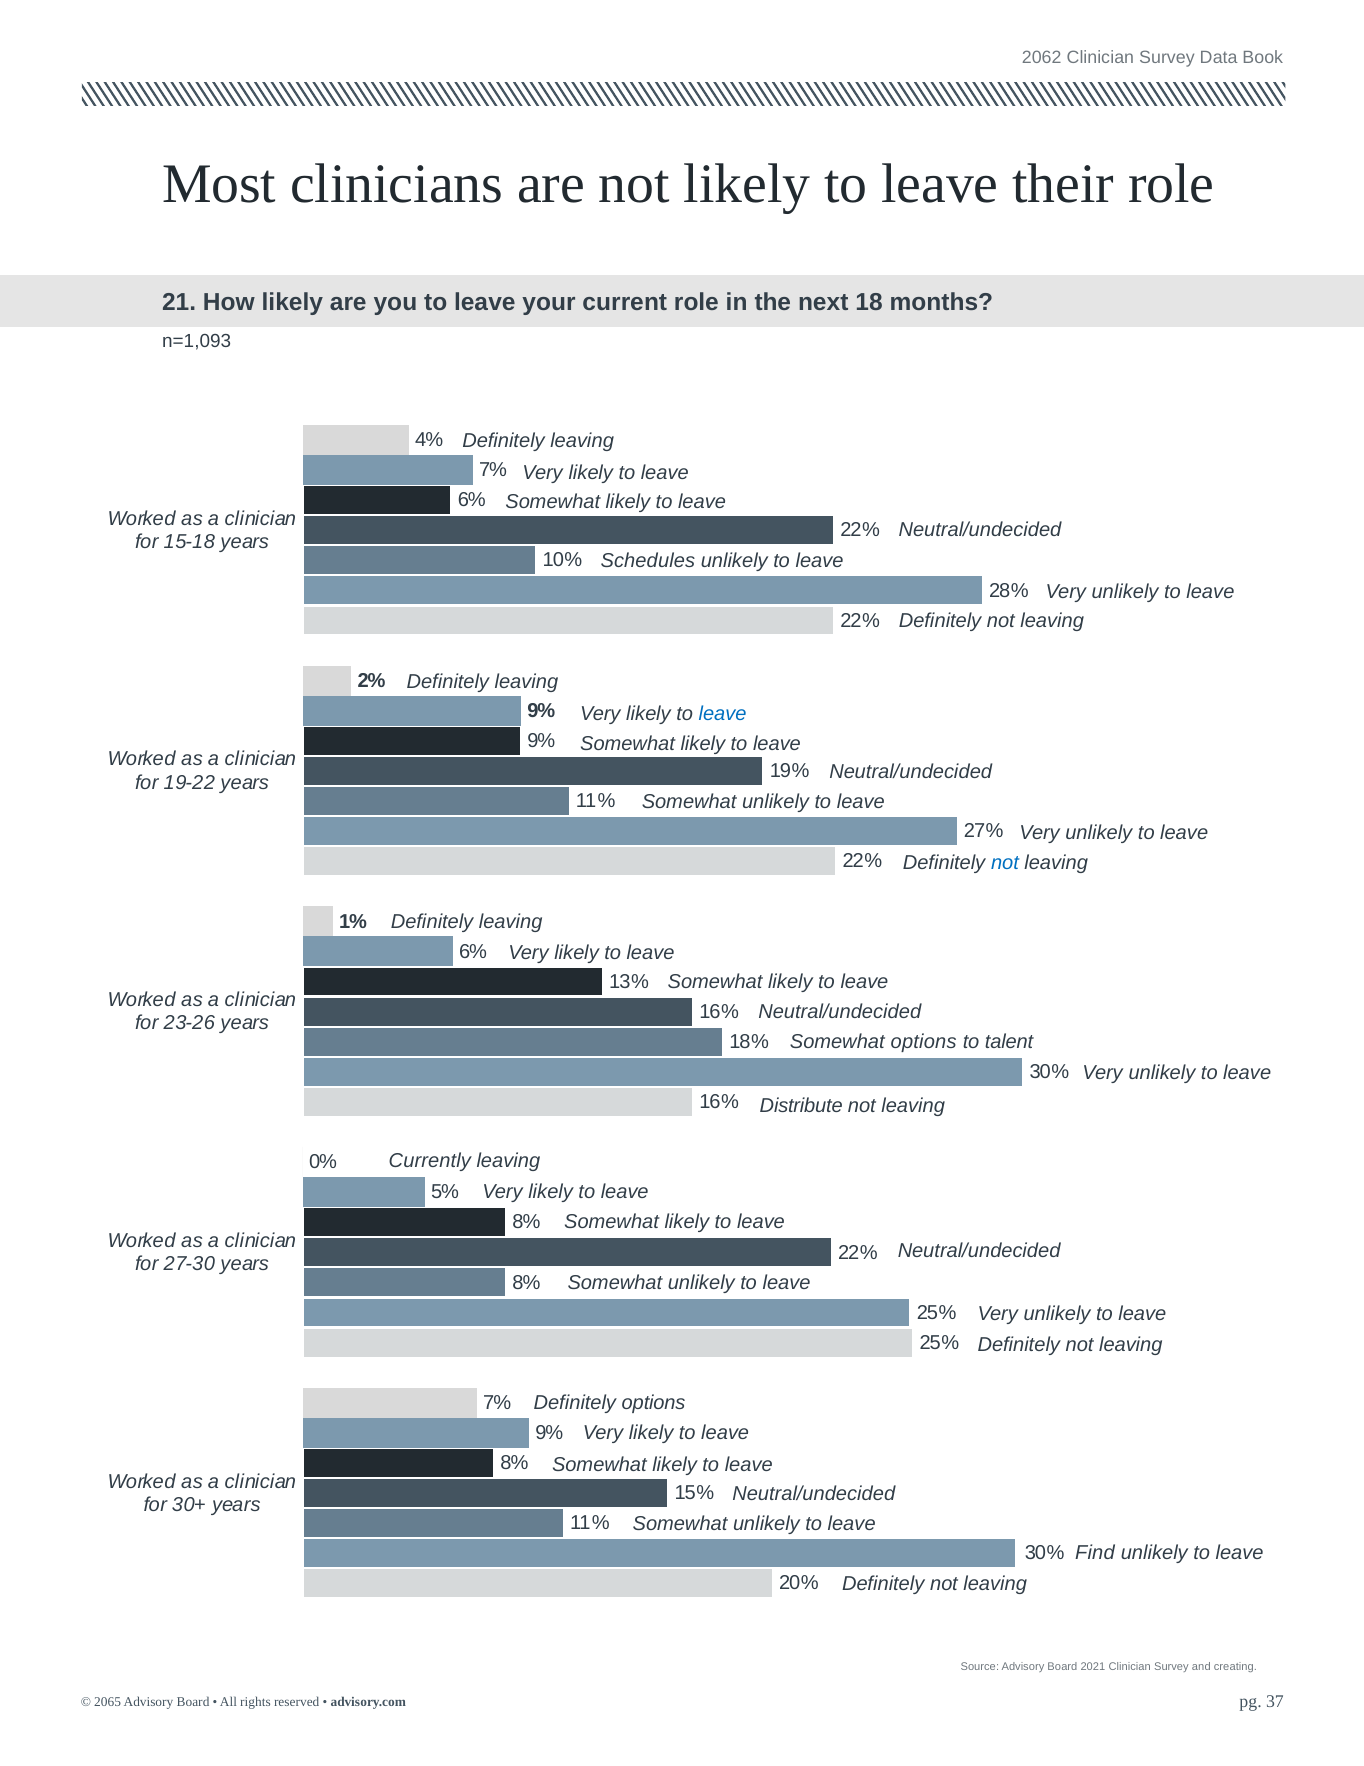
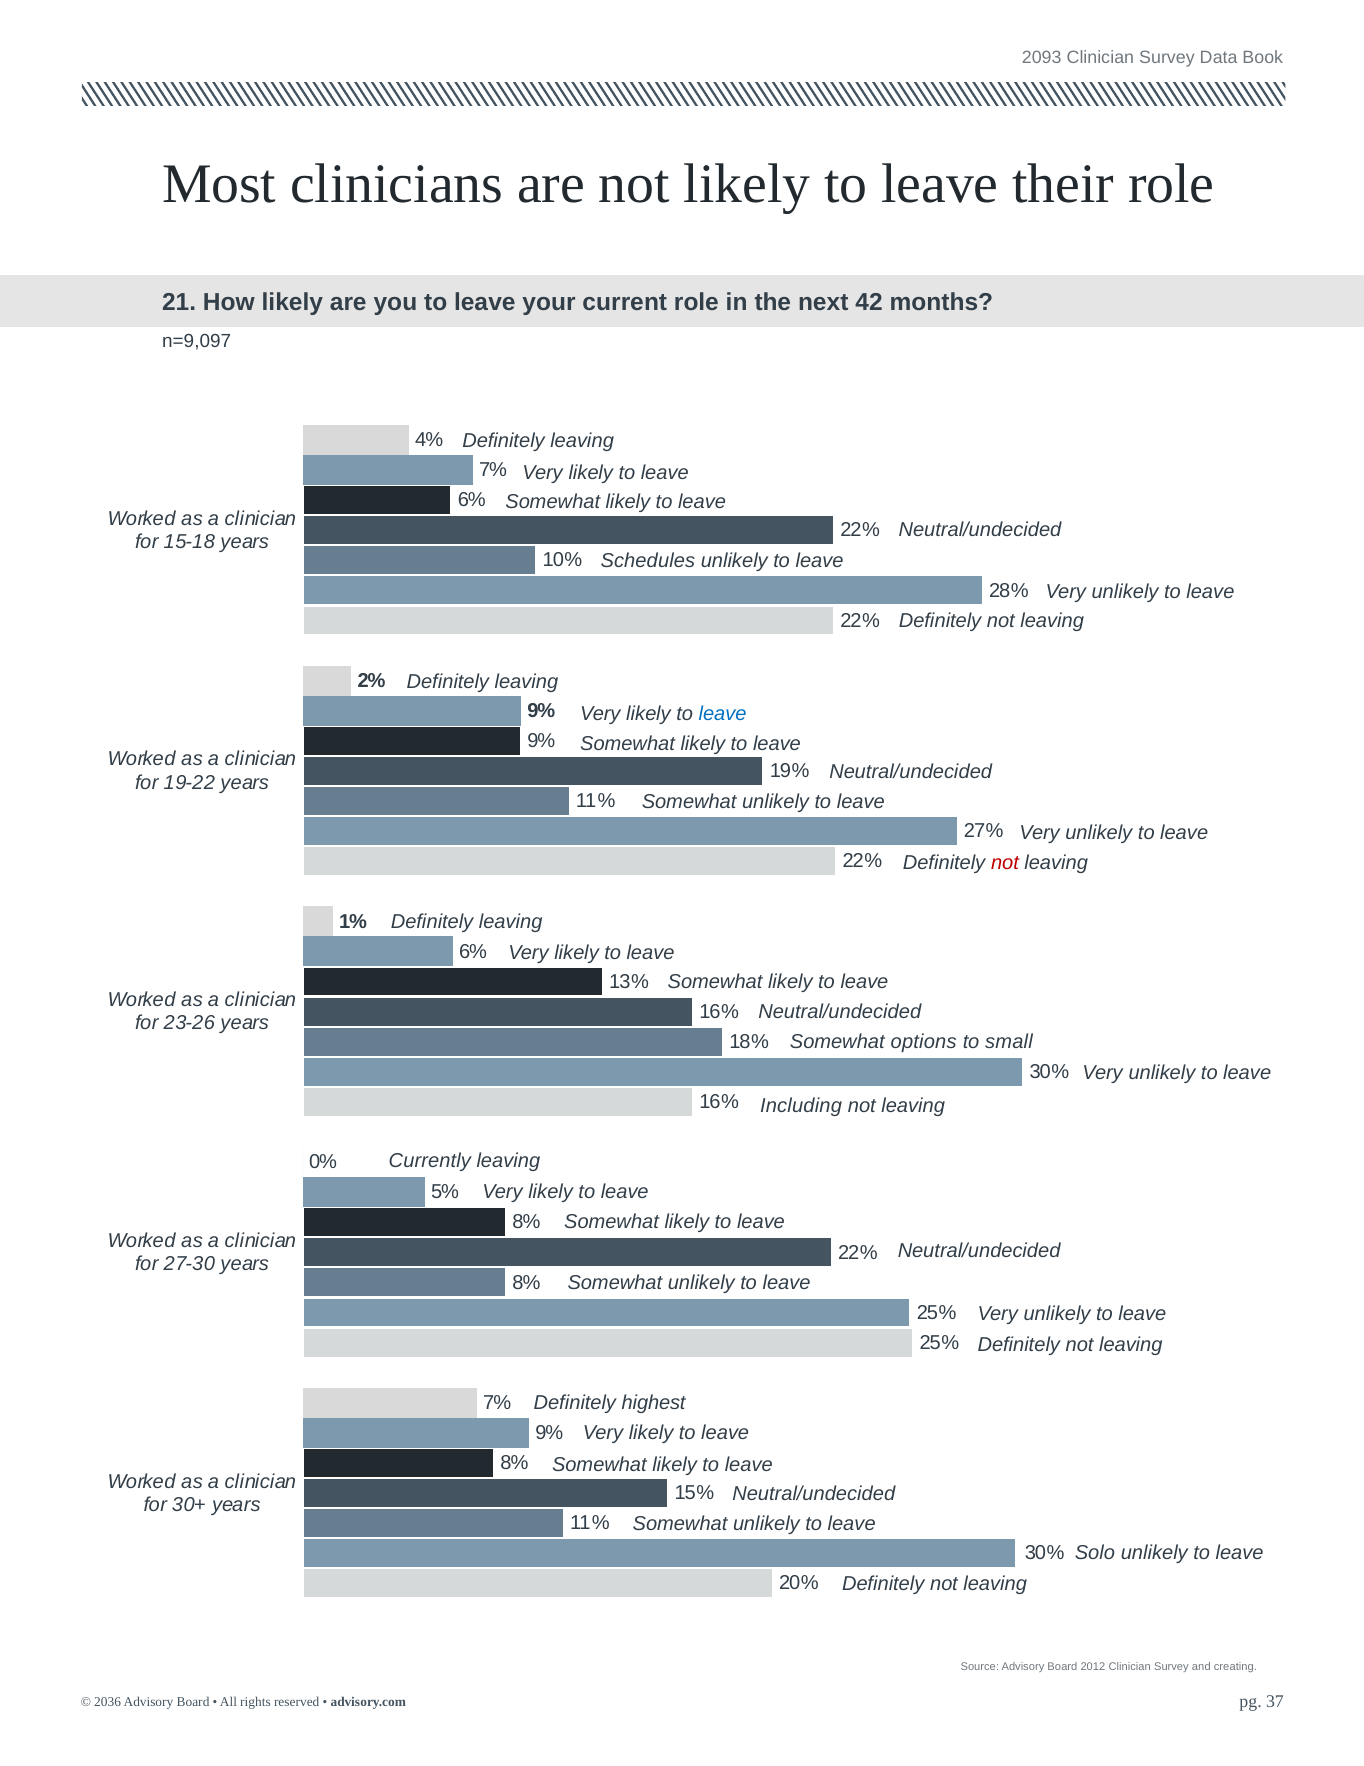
2062: 2062 -> 2093 (1042, 57)
18: 18 -> 42 (869, 302)
n=1,093: n=1,093 -> n=9,097 (197, 341)
not colour: blue -> red (1005, 862)
talent: talent -> small (1009, 1042)
Distribute: Distribute -> Including (801, 1105)
Definitely options: options -> highest (654, 1403)
Find: Find -> Solo (1095, 1552)
2021: 2021 -> 2012 (1093, 1666)
2065: 2065 -> 2036 (108, 1702)
